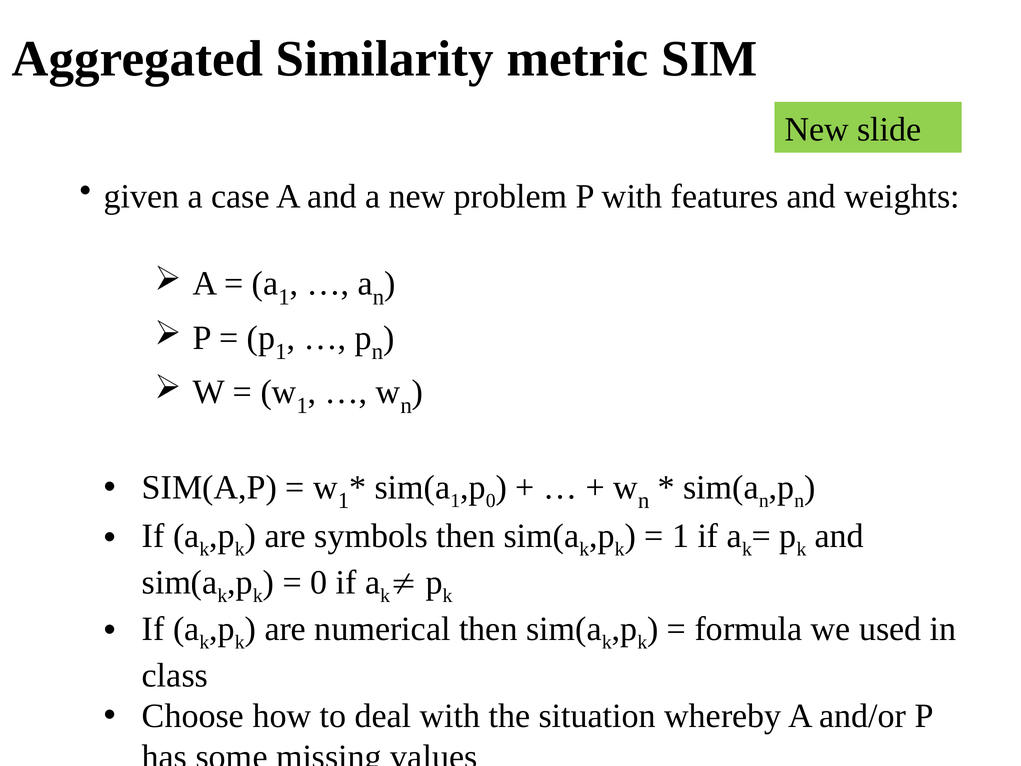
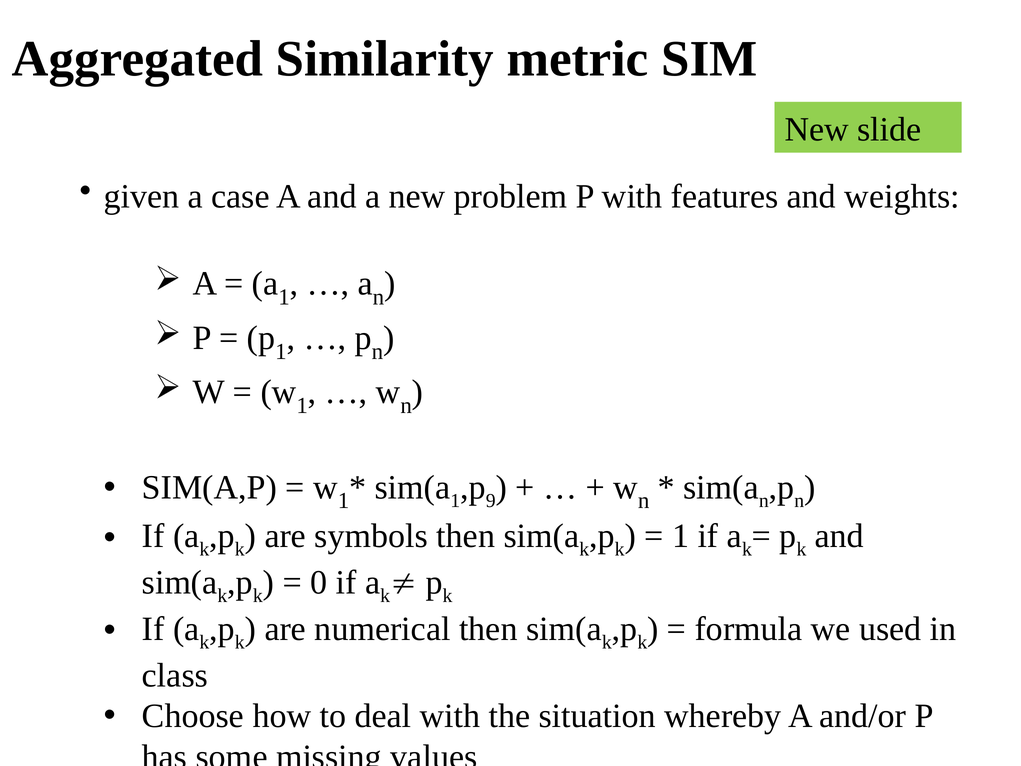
0: 0 -> 9 (491, 500)
